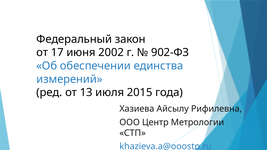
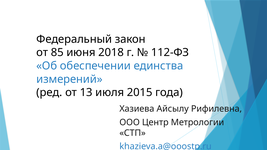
17: 17 -> 85 (57, 53)
2002: 2002 -> 2018 (111, 53)
902-ФЗ: 902-ФЗ -> 112-ФЗ (170, 53)
